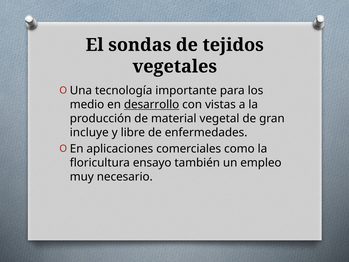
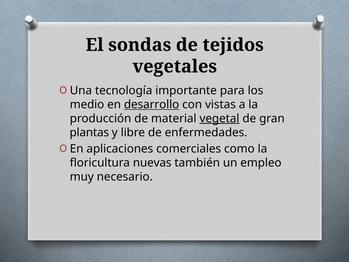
vegetal underline: none -> present (219, 118)
incluye: incluye -> plantas (89, 132)
ensayo: ensayo -> nuevas (152, 163)
